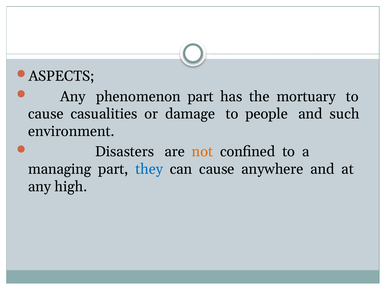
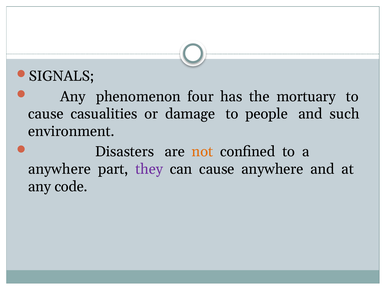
ASPECTS: ASPECTS -> SIGNALS (62, 76)
phenomenon part: part -> four (201, 96)
managing: managing -> anywhere (60, 169)
they colour: blue -> purple (149, 169)
high: high -> code (71, 186)
